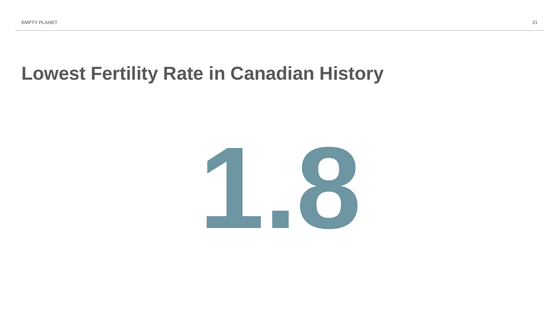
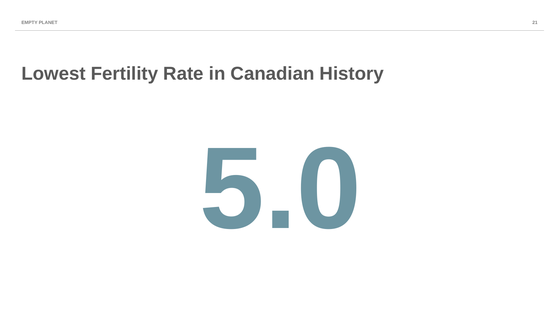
1.8: 1.8 -> 5.0 (281, 190)
